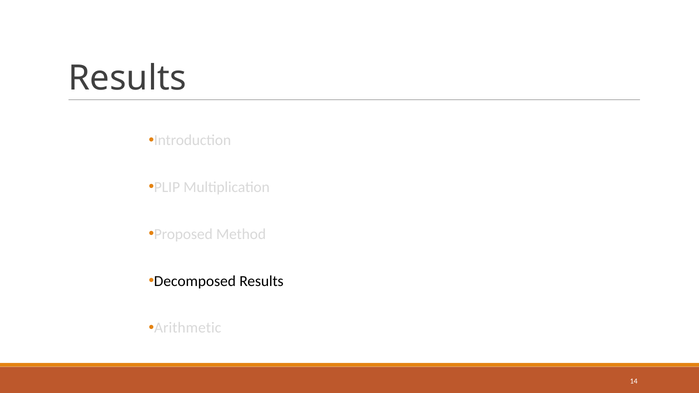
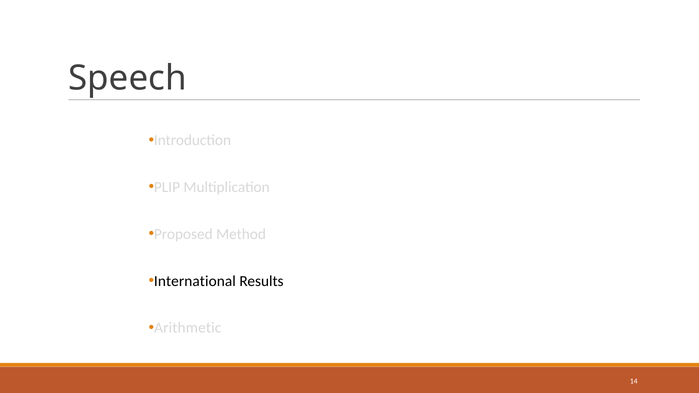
Results: Results -> Speech (127, 78)
Decomposed: Decomposed -> International (195, 281)
